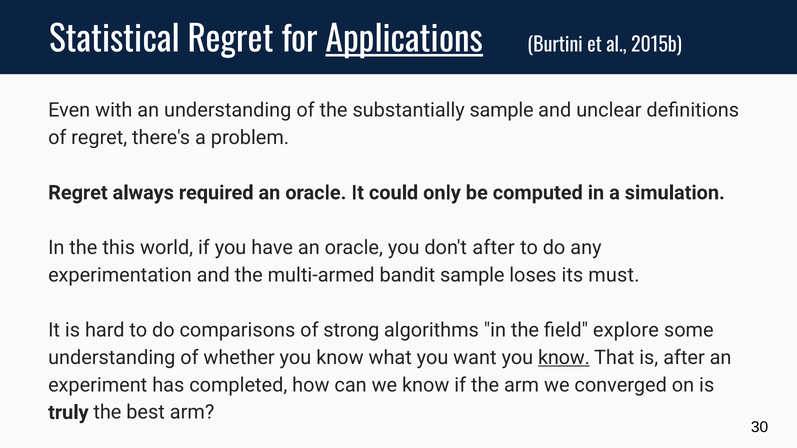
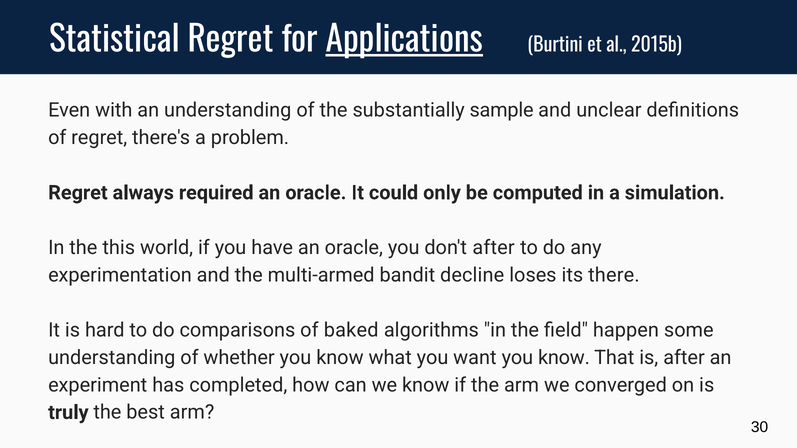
bandit sample: sample -> decline (472, 275)
must: must -> there (614, 275)
strong: strong -> baked (351, 330)
explore: explore -> happen (626, 330)
know underline: present -> none (564, 358)
